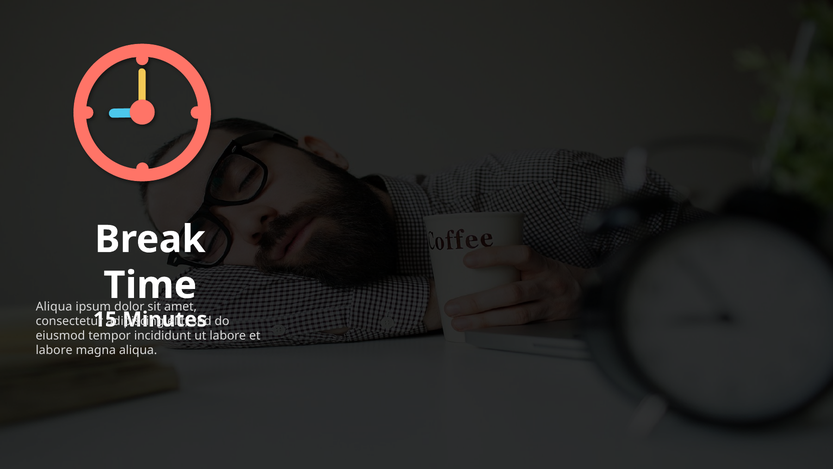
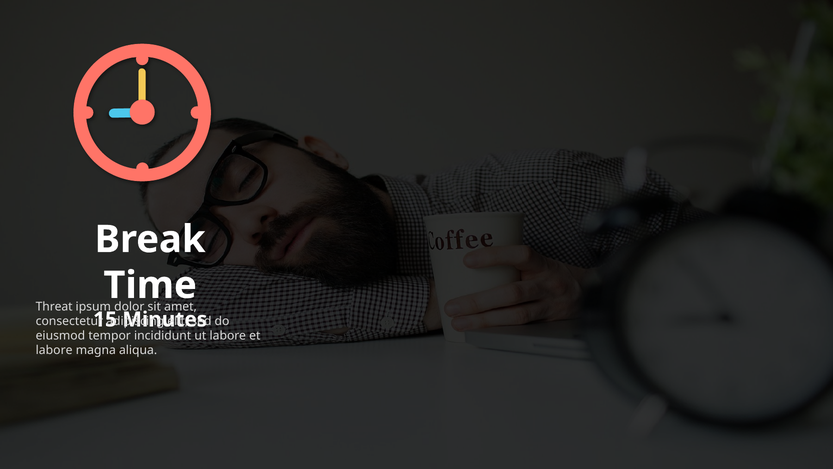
Aliqua: Aliqua -> Threat (54, 306)
